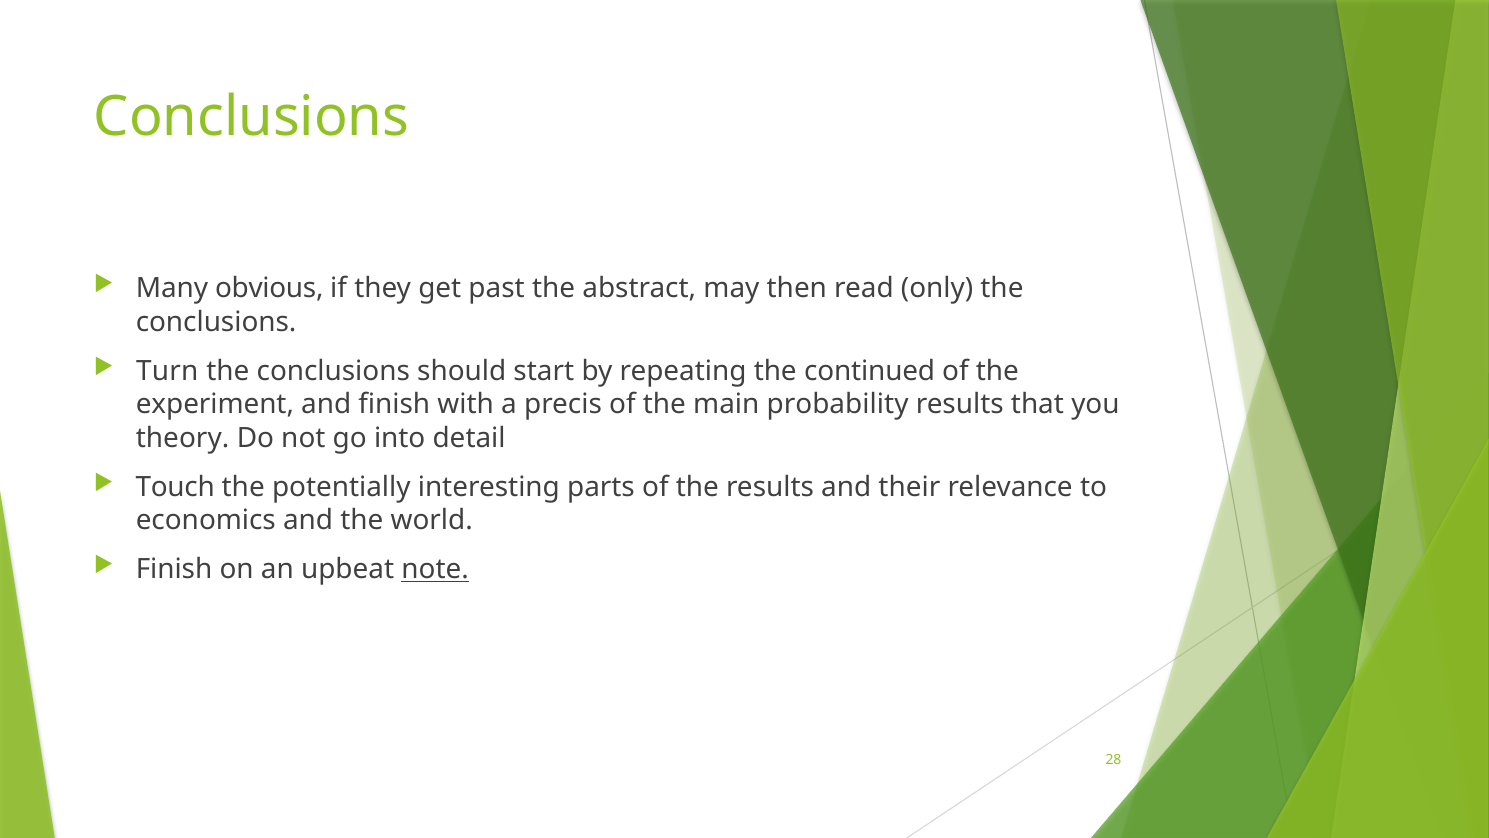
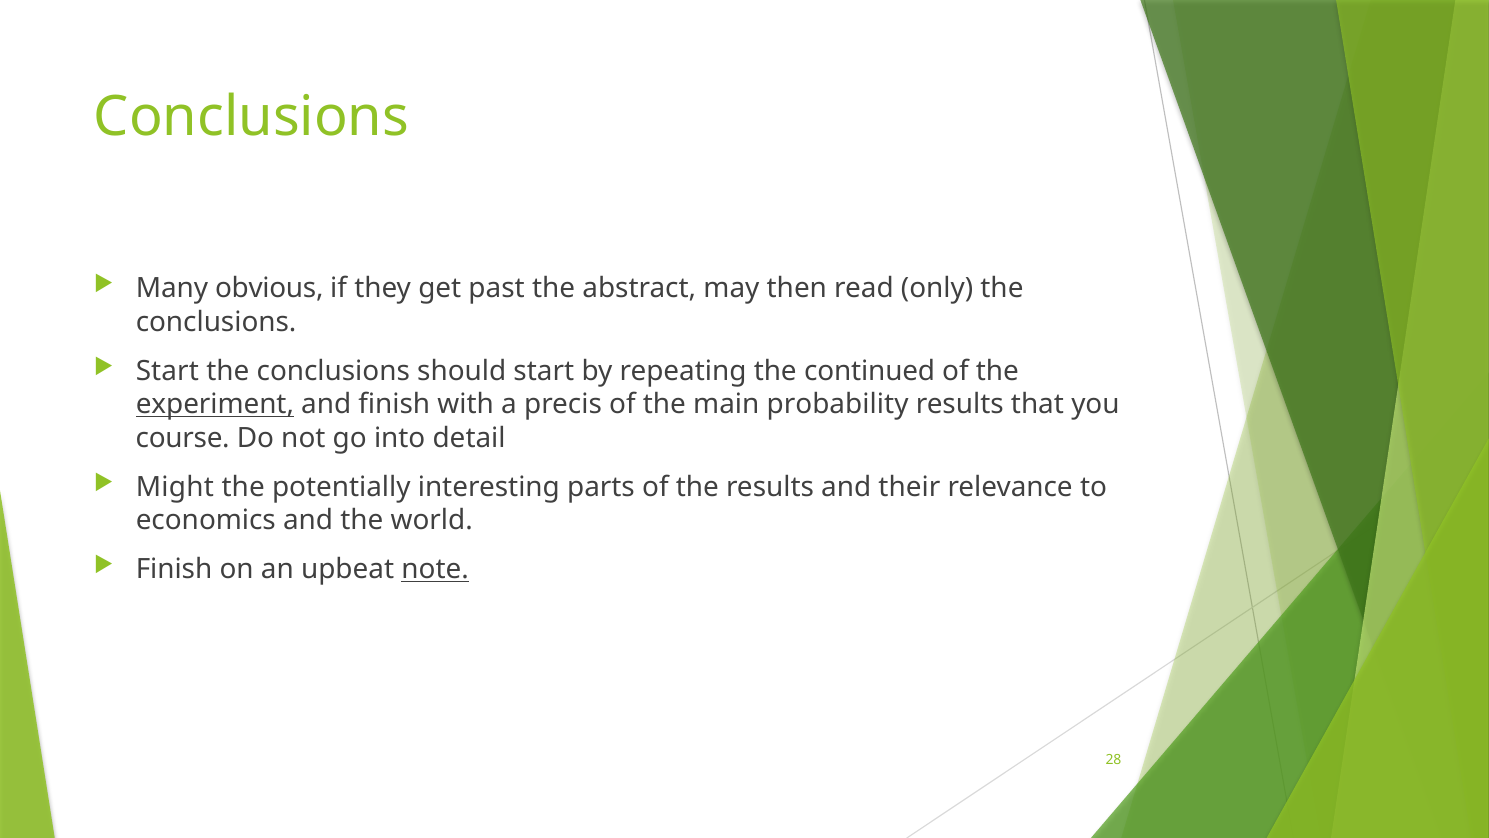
Turn: Turn -> Start (167, 371)
experiment underline: none -> present (215, 404)
theory: theory -> course (183, 438)
Touch: Touch -> Might (175, 487)
